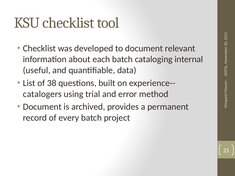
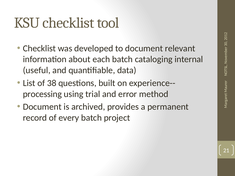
catalogers: catalogers -> processing (42, 94)
